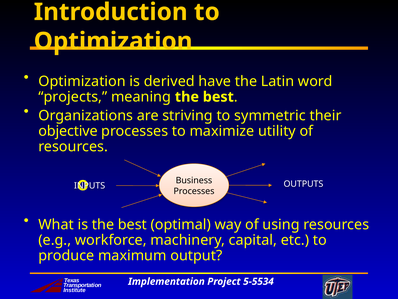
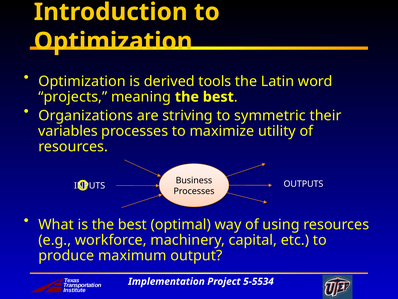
have: have -> tools (215, 81)
objective: objective -> variables (68, 131)
